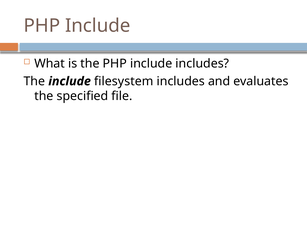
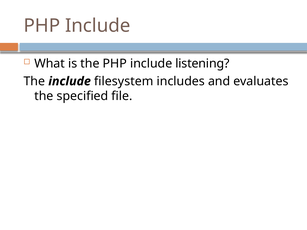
include includes: includes -> listening (202, 64)
